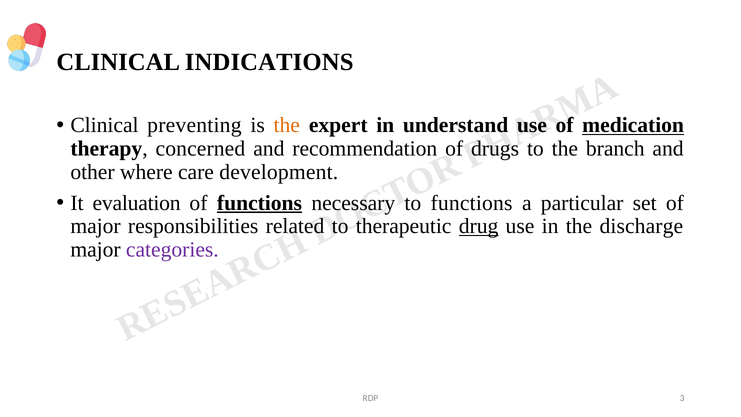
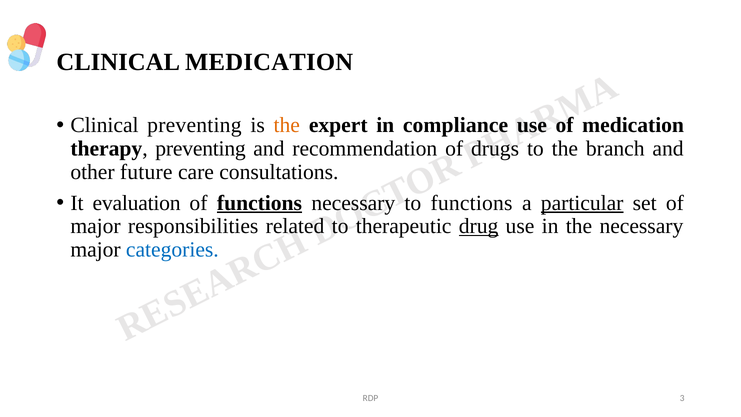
CLINICAL INDICATIONS: INDICATIONS -> MEDICATION (269, 62)
understand: understand -> compliance (456, 125)
medication underline: present -> none (633, 125)
therapy concerned: concerned -> preventing (201, 149)
where: where -> future (146, 172)
development: development -> consultations (279, 172)
particular underline: none -> present (582, 203)
the discharge: discharge -> necessary (641, 226)
categories colour: purple -> blue (172, 249)
